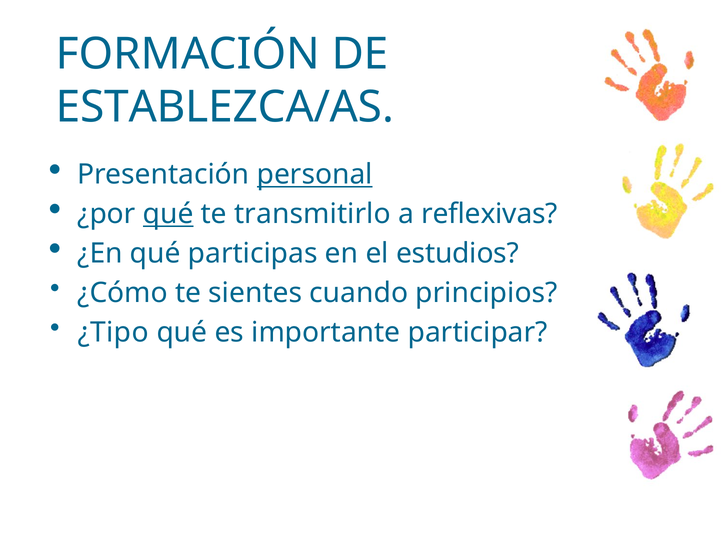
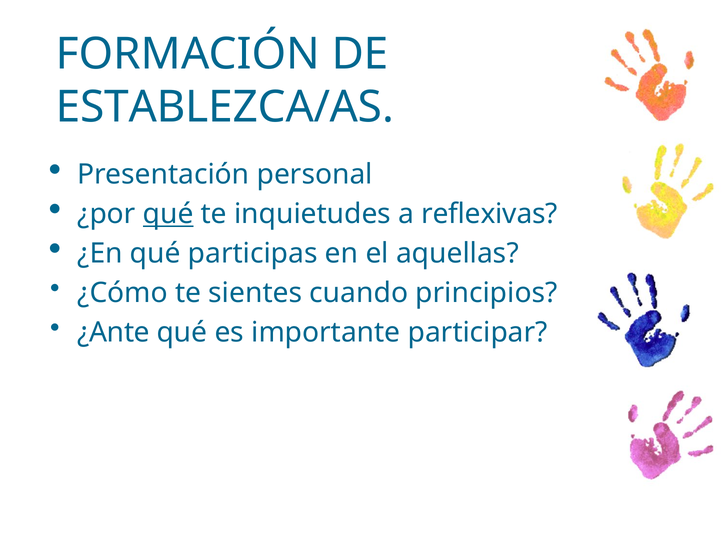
personal underline: present -> none (315, 175)
transmitirlo: transmitirlo -> inquietudes (313, 214)
estudios: estudios -> aquellas (457, 254)
¿Tipo: ¿Tipo -> ¿Ante (113, 333)
